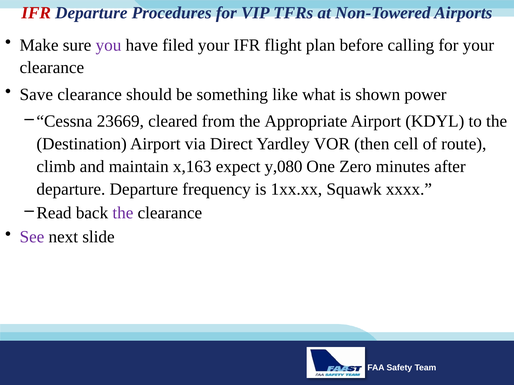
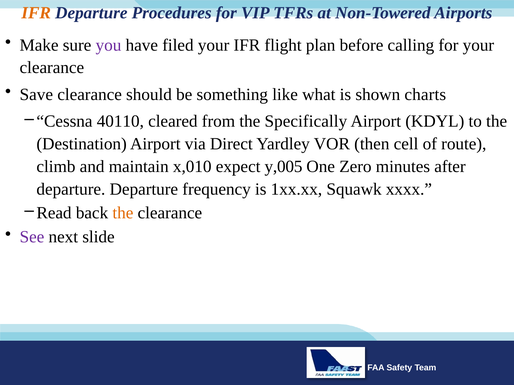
IFR colour: red -> orange (36, 13)
power: power -> charts (425, 95)
23669: 23669 -> 40110 (120, 121)
Appropriate: Appropriate -> Specifically (306, 121)
x,163: x,163 -> x,010 (192, 167)
y,080: y,080 -> y,005 (283, 167)
the colour: purple -> orange (123, 213)
